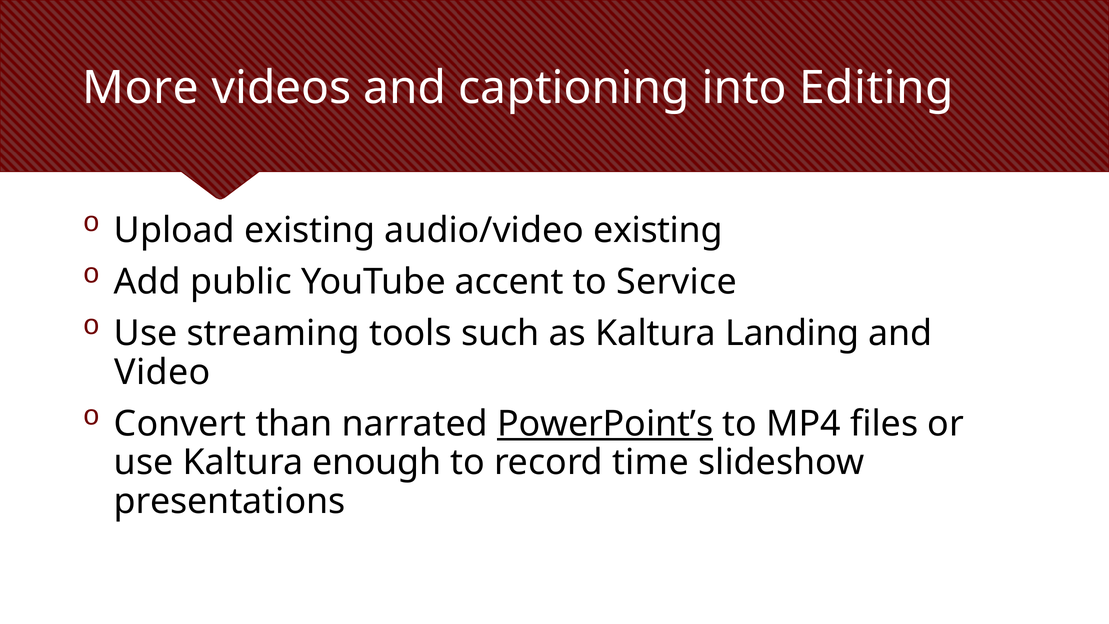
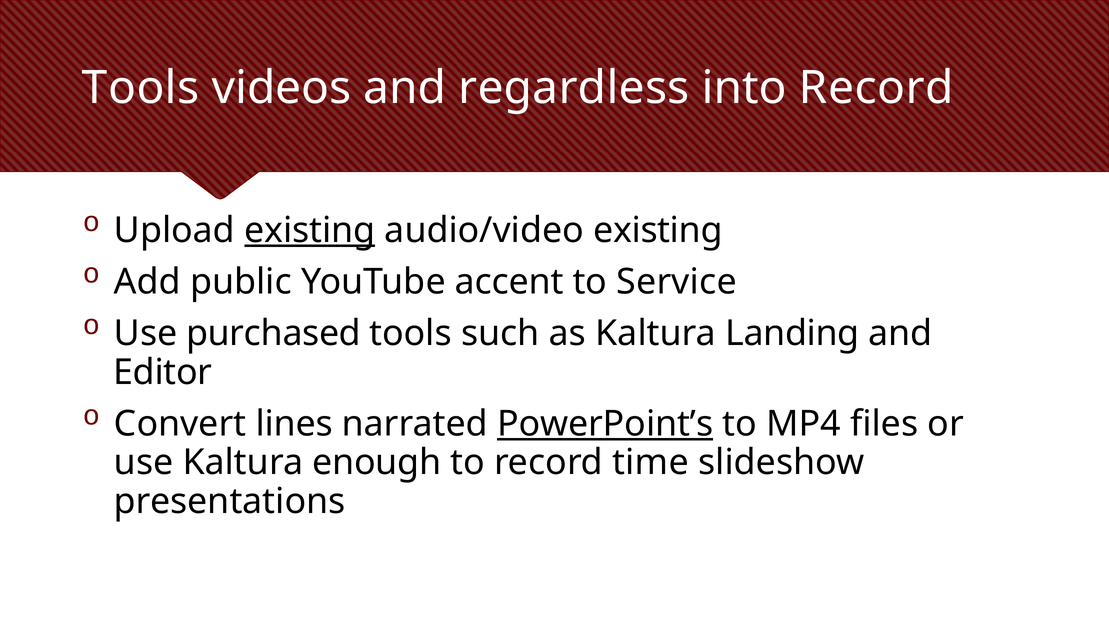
More: More -> Tools (141, 88)
captioning: captioning -> regardless (574, 88)
into Editing: Editing -> Record (876, 88)
existing underline: none -> present (310, 230)
streaming: streaming -> purchased (273, 333)
Video: Video -> Editor (163, 372)
than: than -> lines (294, 424)
